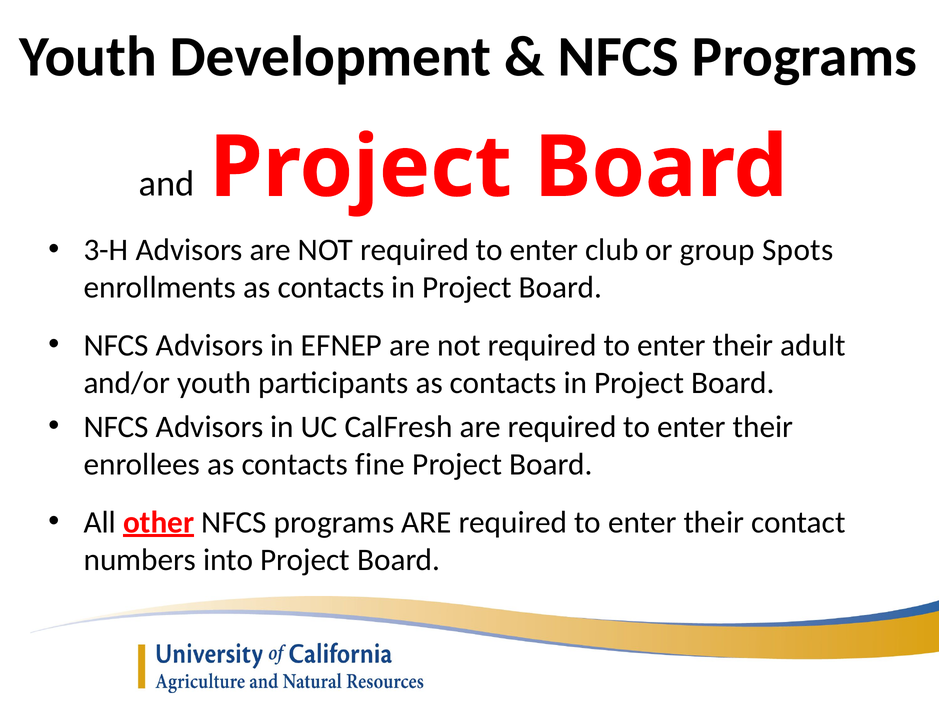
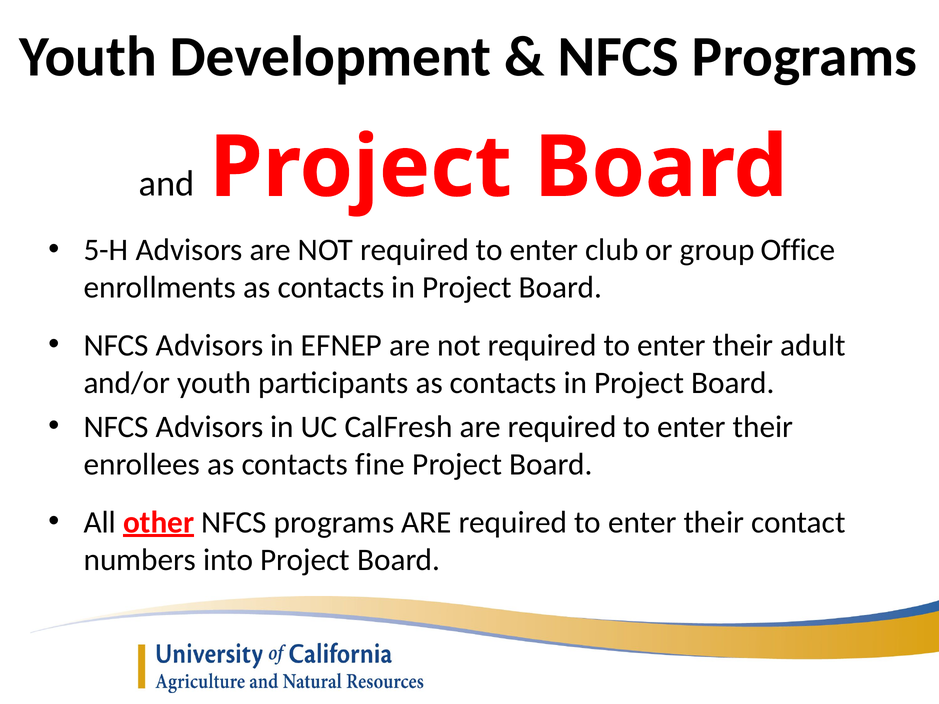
3-H: 3-H -> 5-H (106, 250)
Spots: Spots -> Office (798, 250)
